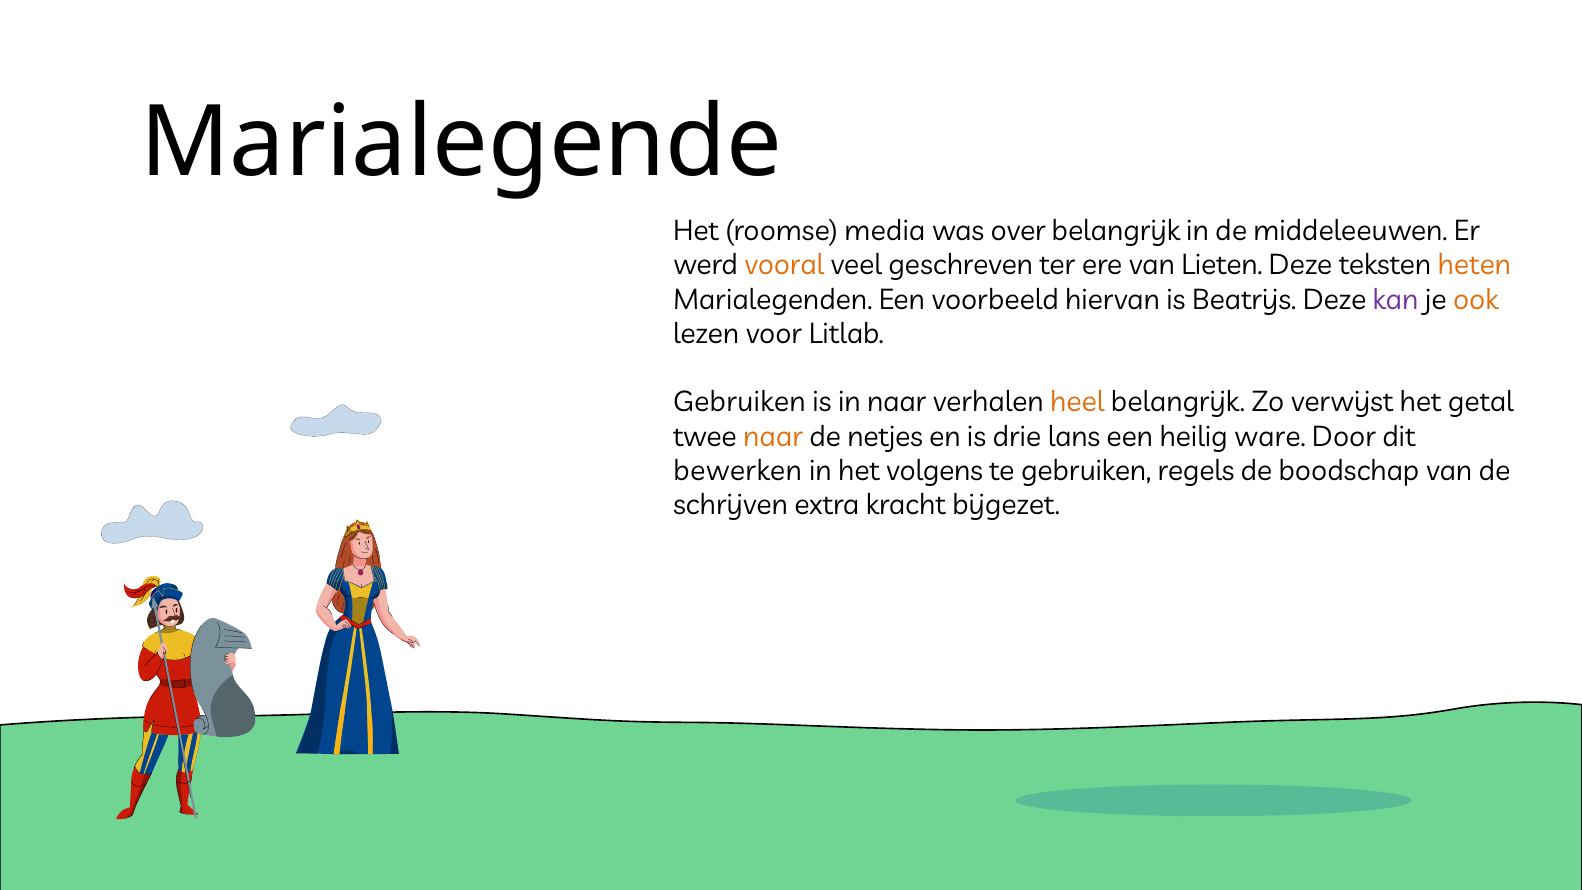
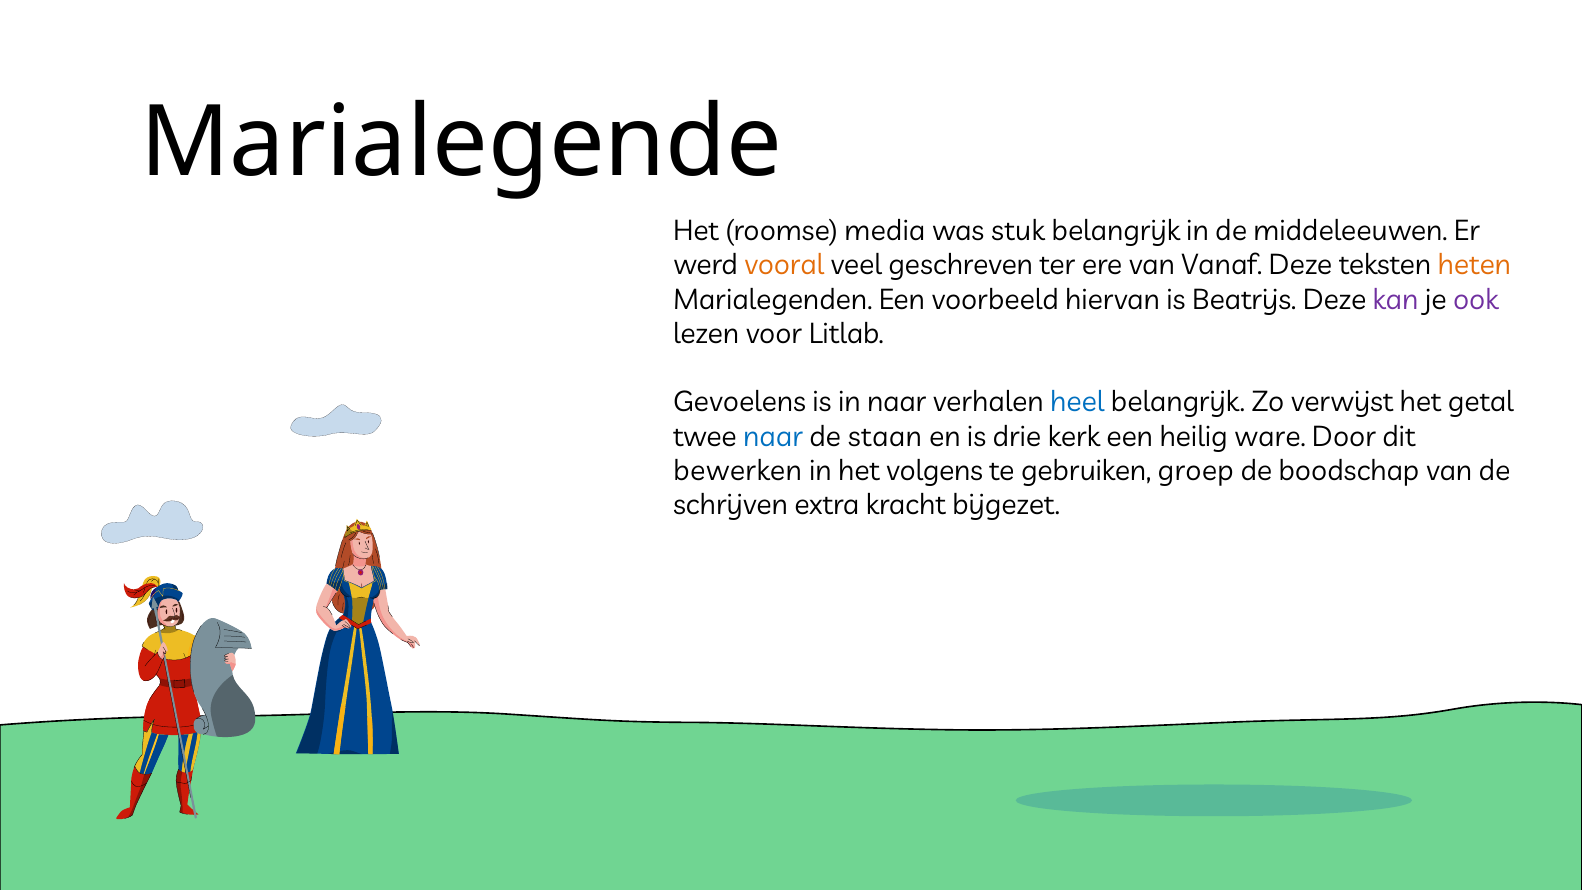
over: over -> stuk (1018, 231)
Lieten: Lieten -> Vanaf (1222, 265)
ook colour: orange -> purple (1476, 300)
Gebruiken: Gebruiken -> Gevoelens (740, 403)
heel colour: orange -> blue (1077, 403)
naar colour: orange -> blue (773, 437)
netjes: netjes -> staan (885, 437)
lans: lans -> kerk (1074, 437)
regels: regels -> groep (1196, 471)
